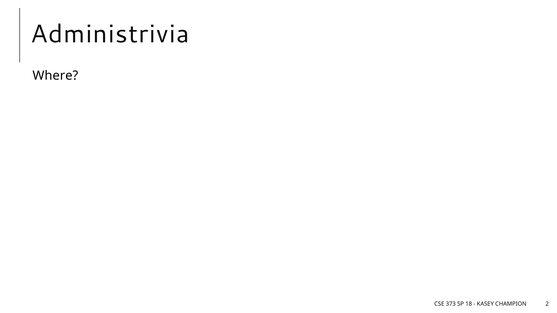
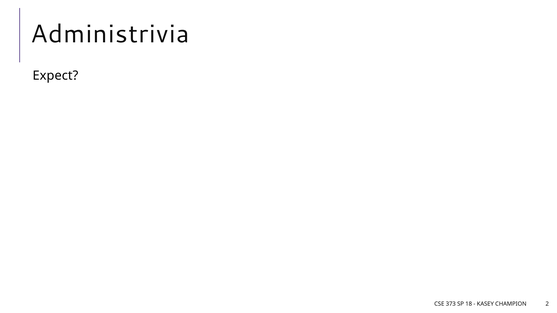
Where: Where -> Expect (55, 76)
